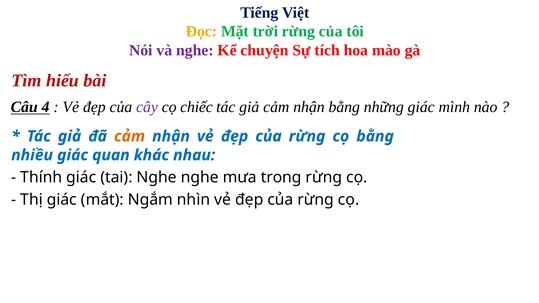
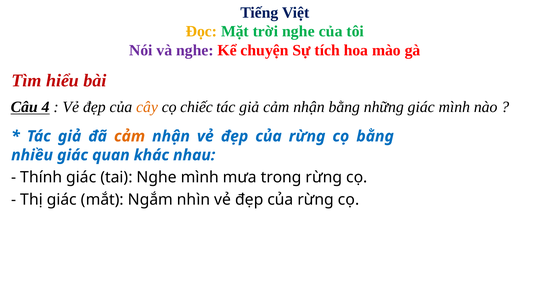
trời rừng: rừng -> nghe (298, 31)
cây colour: purple -> orange (147, 107)
Nghe nghe: nghe -> mình (200, 177)
